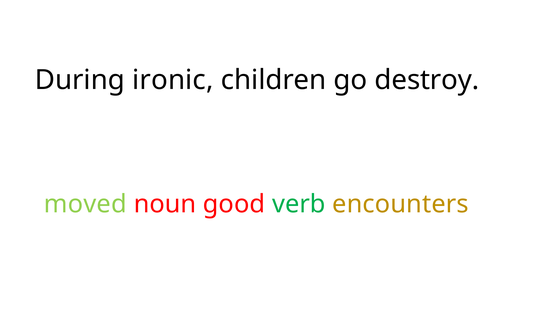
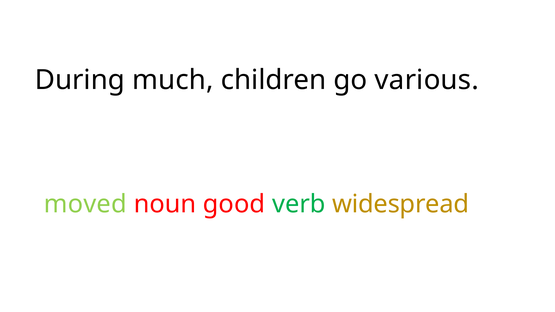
ironic: ironic -> much (173, 80)
destroy: destroy -> various (427, 80)
encounters: encounters -> widespread (401, 204)
